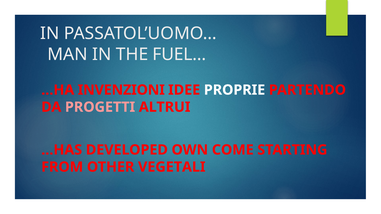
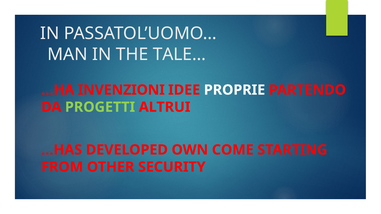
FUEL…: FUEL… -> TALE… (179, 54)
PROGETTI colour: pink -> light green (100, 107)
VEGETALI: VEGETALI -> SECURITY (172, 167)
